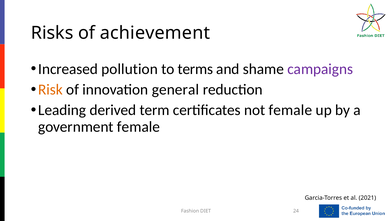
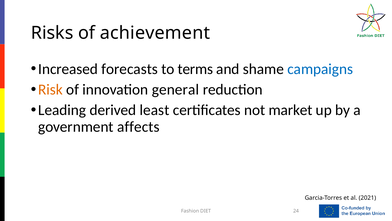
pollution: pollution -> forecasts (130, 69)
campaigns colour: purple -> blue (320, 69)
term: term -> least (154, 110)
not female: female -> market (291, 110)
government female: female -> affects (138, 126)
